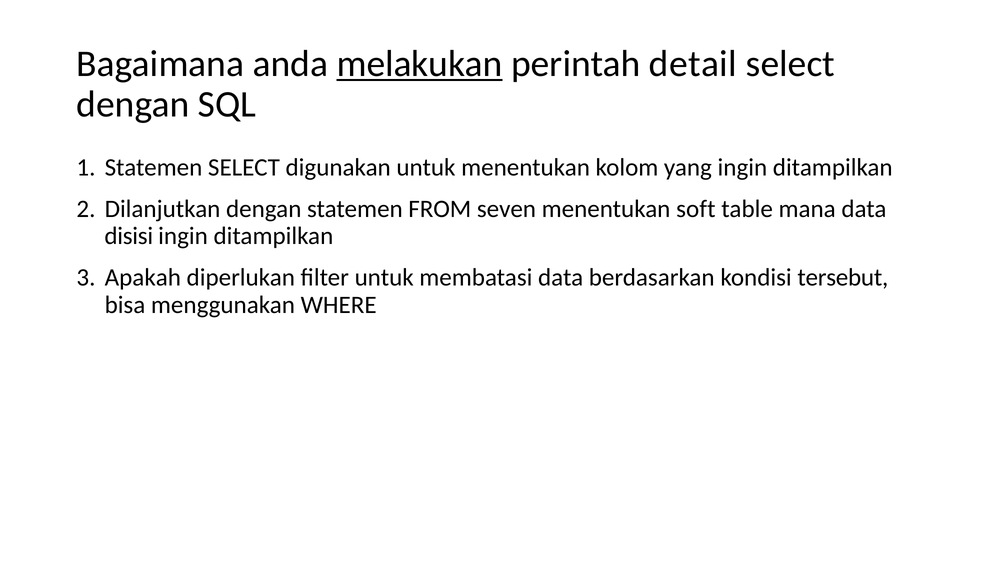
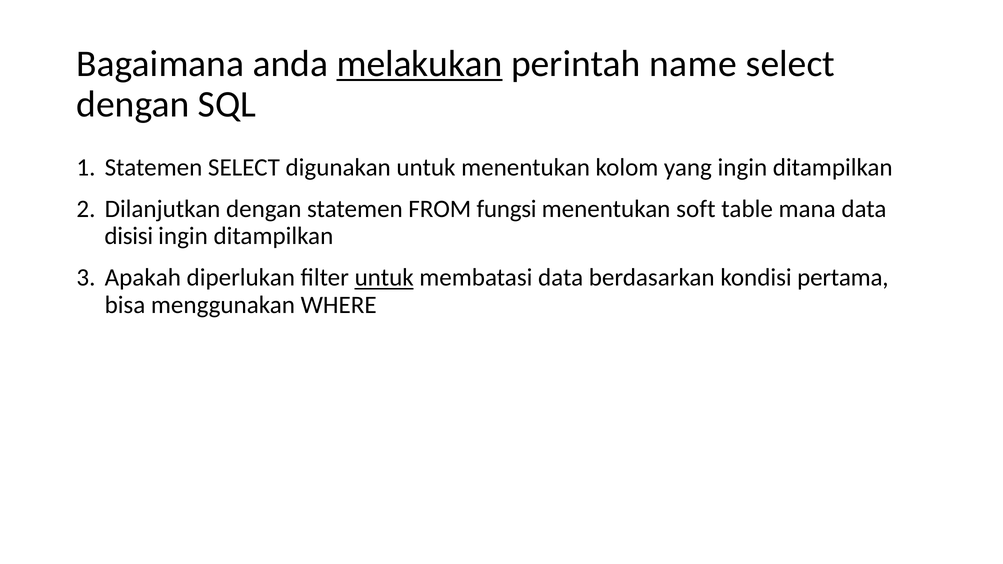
detail: detail -> name (693, 64)
seven: seven -> fungsi (507, 209)
untuk underline: none -> present (384, 278)
tersebut: tersebut -> pertama (843, 278)
